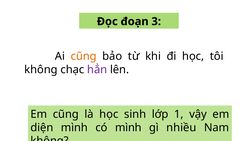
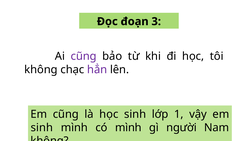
cũng colour: orange -> purple (84, 56)
diện: diện -> sinh (42, 127)
gì nhiều: nhiều -> người (181, 127)
